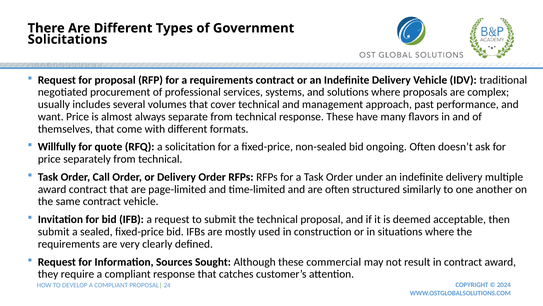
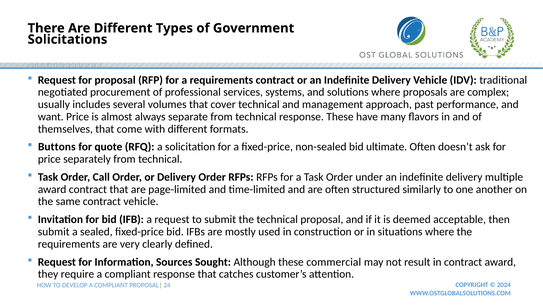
Willfully: Willfully -> Buttons (57, 147)
ongoing: ongoing -> ultimate (387, 147)
